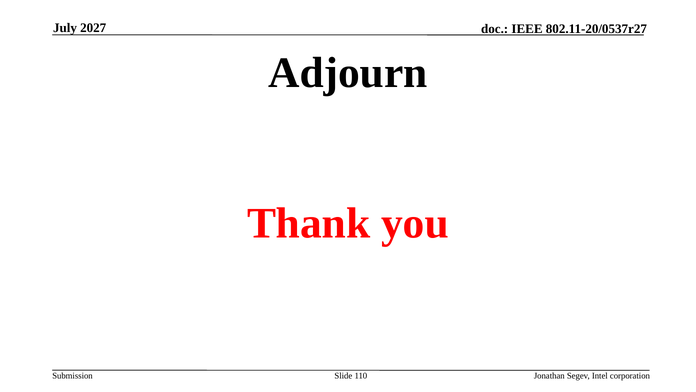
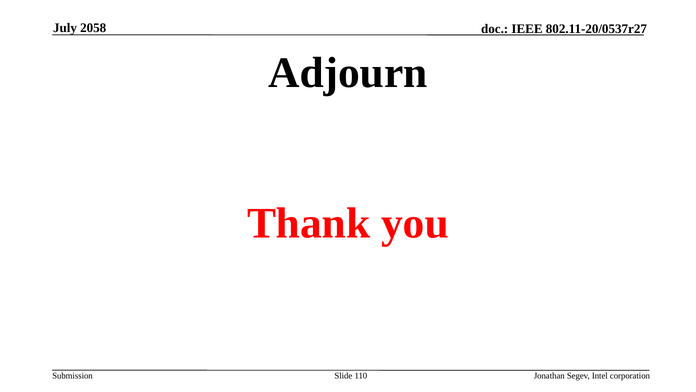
2027: 2027 -> 2058 (93, 28)
